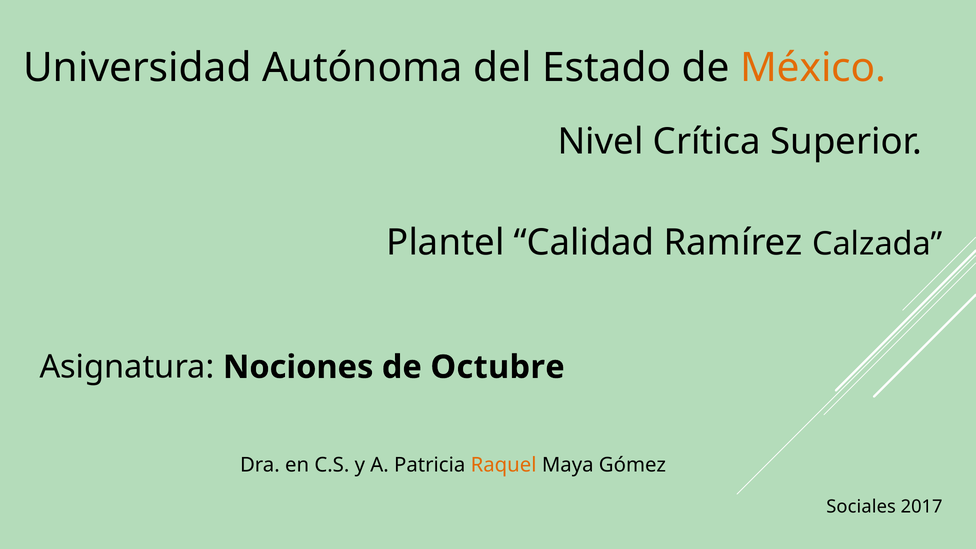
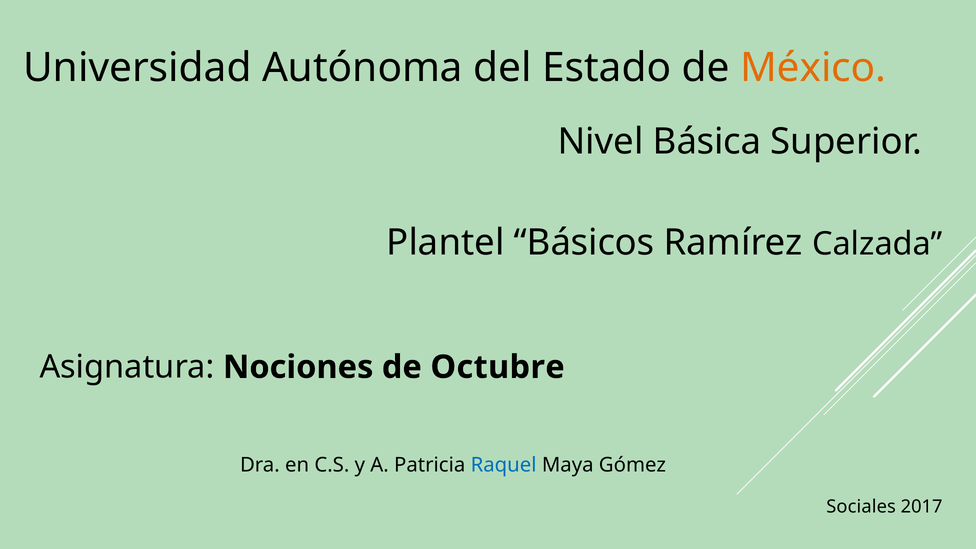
Crítica: Crítica -> Básica (707, 142)
Calidad: Calidad -> Básicos (584, 243)
Raquel colour: orange -> blue (504, 465)
